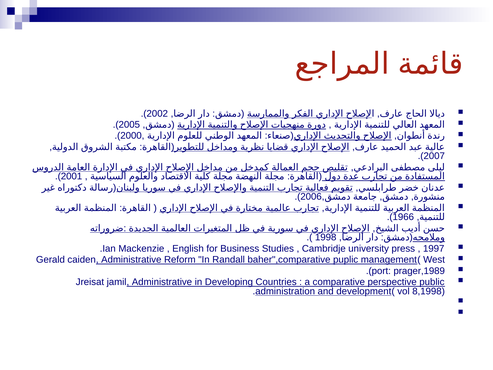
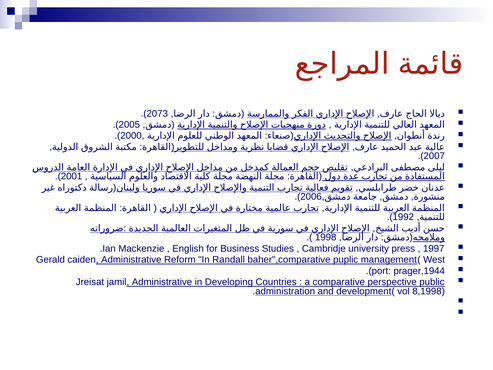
2002: 2002 -> 2073 (157, 113)
1966: 1966 -> 1992 (403, 217)
prager,1989: prager,1989 -> prager,1944 (419, 271)
